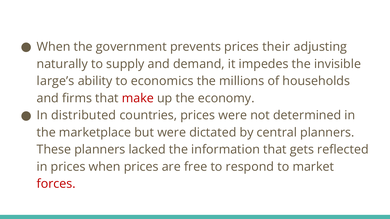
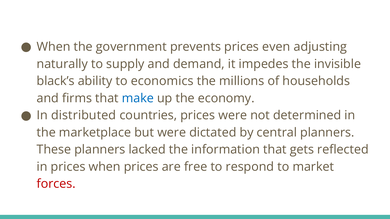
their: their -> even (276, 47)
large’s: large’s -> black’s (56, 81)
make colour: red -> blue (138, 98)
